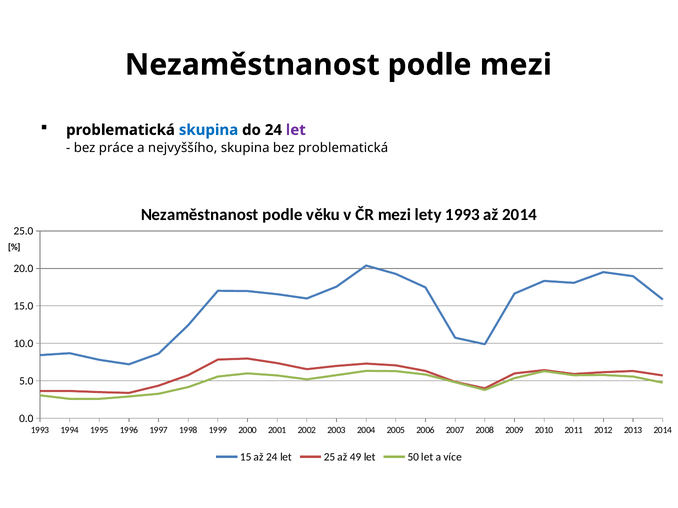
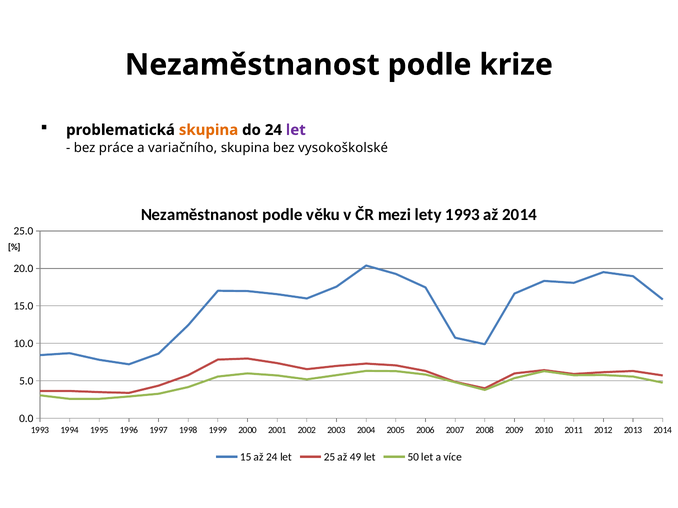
podle mezi: mezi -> krize (516, 65)
skupina colour: blue -> orange (209, 130)
nejvyššího: nejvyššího -> variačního (183, 148)
bez problematická: problematická -> vysokoškolské (343, 148)
